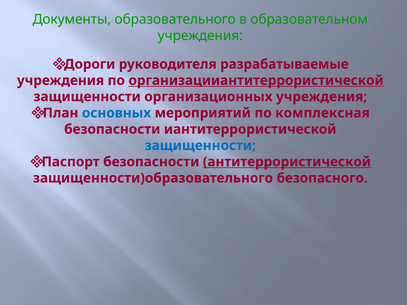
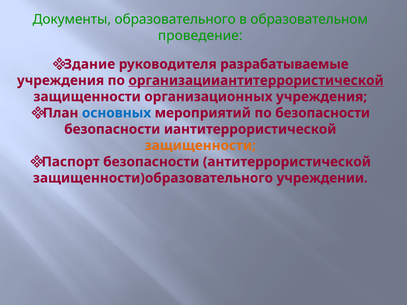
учреждения: учреждения -> проведение (200, 36)
Дороги: Дороги -> Здание (90, 64)
по комплексная: комплексная -> безопасности (323, 113)
защищенности colour: blue -> orange (200, 146)
антитеррористической underline: present -> none (287, 162)
безопасного: безопасного -> учреждении (322, 178)
